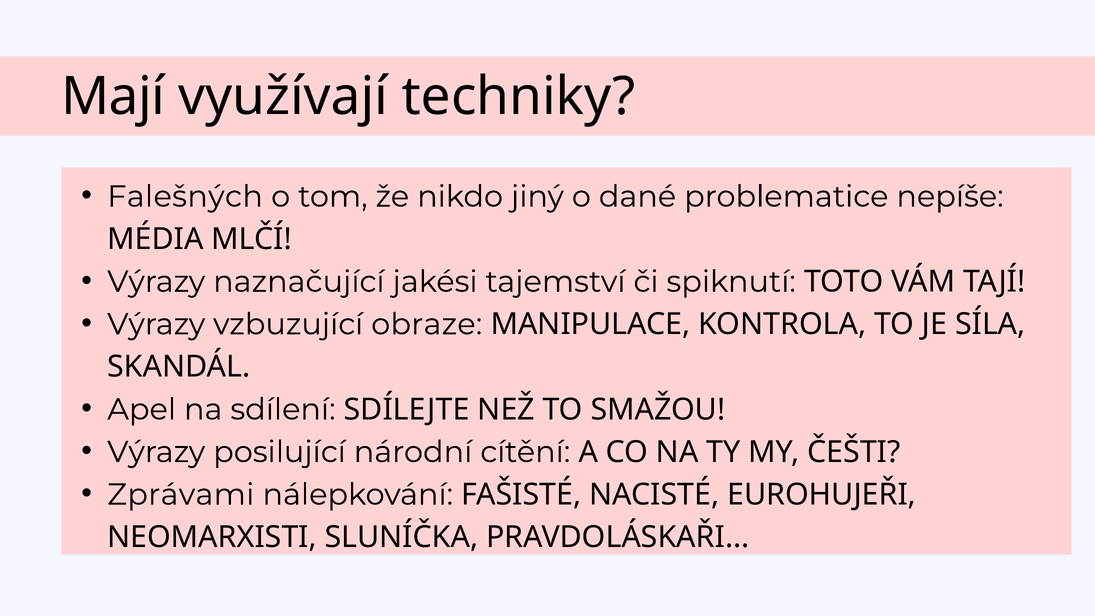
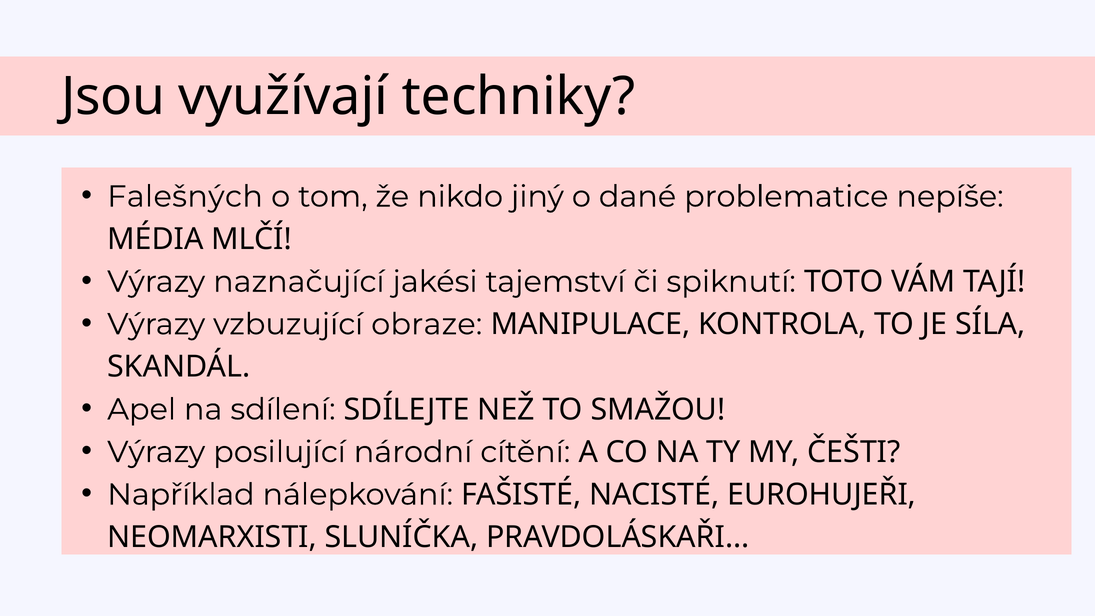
Mají: Mají -> Jsou (113, 97)
Zprávami: Zprávami -> Například (181, 495)
